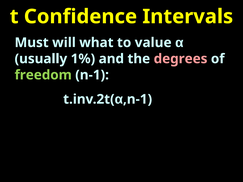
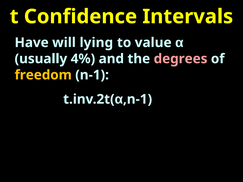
Must: Must -> Have (32, 43)
what: what -> lying (96, 43)
1%: 1% -> 4% (83, 59)
freedom colour: light green -> yellow (43, 75)
